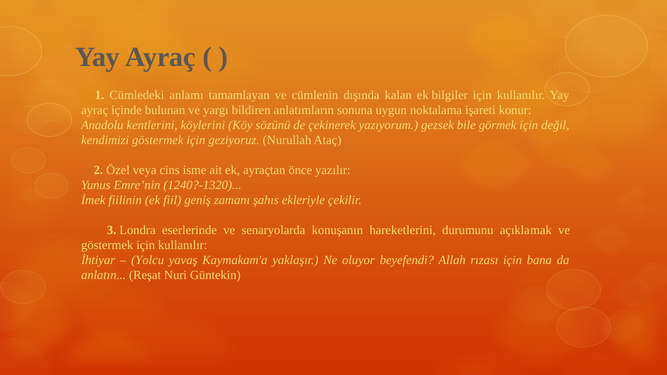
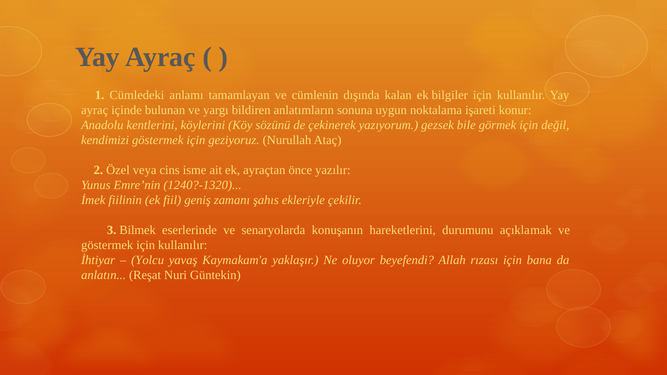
Londra: Londra -> Bilmek (138, 230)
